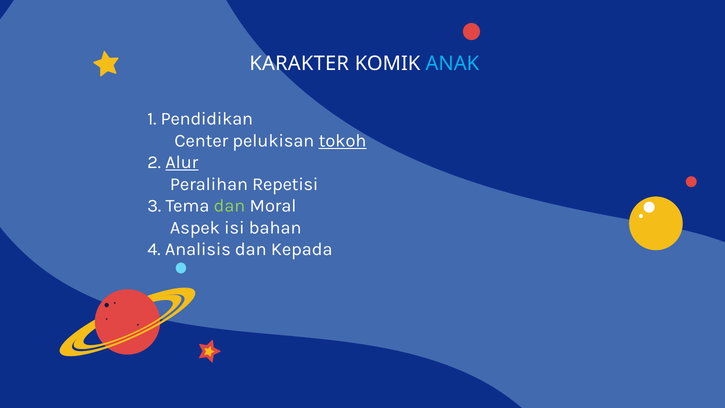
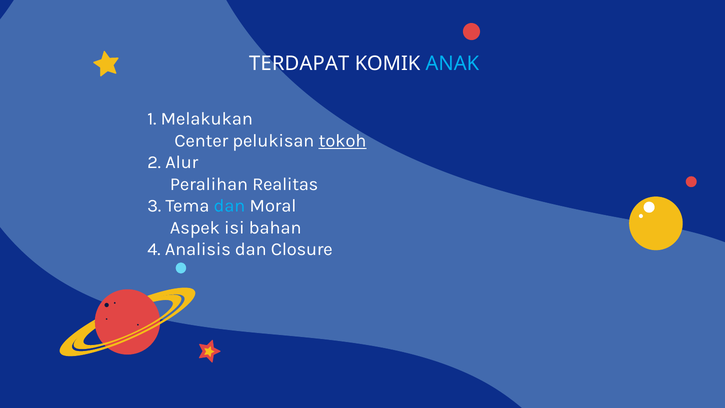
KARAKTER: KARAKTER -> TERDAPAT (299, 64)
Pendidikan: Pendidikan -> Melakukan (207, 119)
Alur underline: present -> none (182, 162)
Repetisi: Repetisi -> Realitas (285, 184)
dan colour: light green -> light blue (229, 206)
Kepada: Kepada -> Closure (302, 249)
